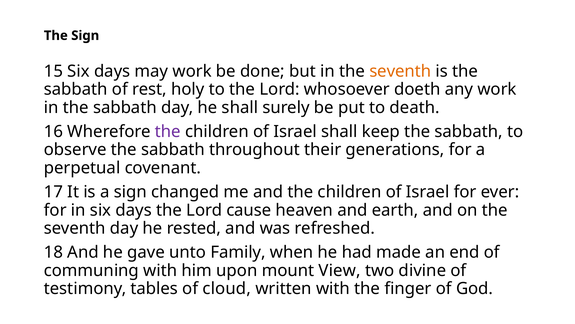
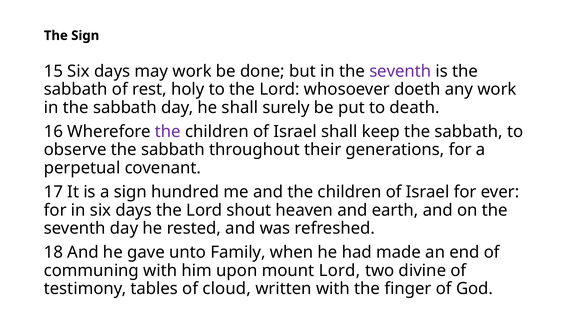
seventh colour: orange -> purple (400, 71)
changed: changed -> hundred (185, 192)
cause: cause -> shout (249, 210)
mount View: View -> Lord (340, 270)
